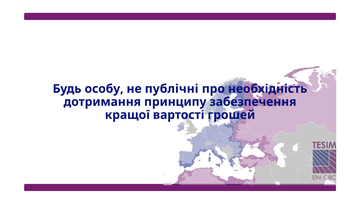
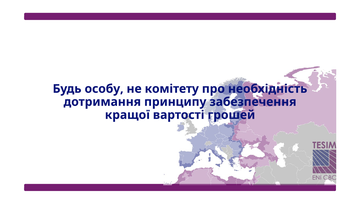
публічні: публічні -> комітету (172, 89)
